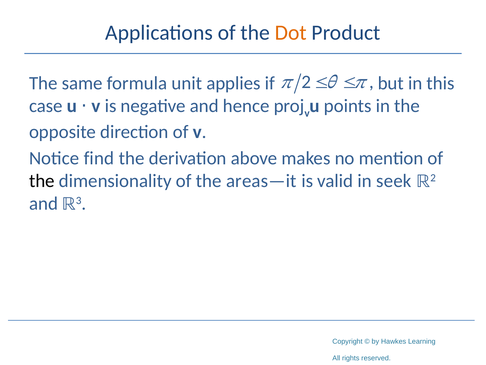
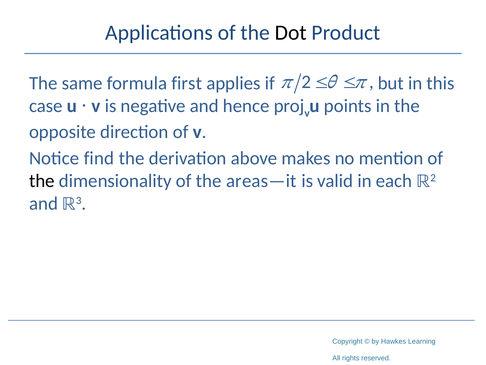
Dot colour: orange -> black (291, 33)
unit: unit -> first (187, 83)
seek: seek -> each (394, 181)
